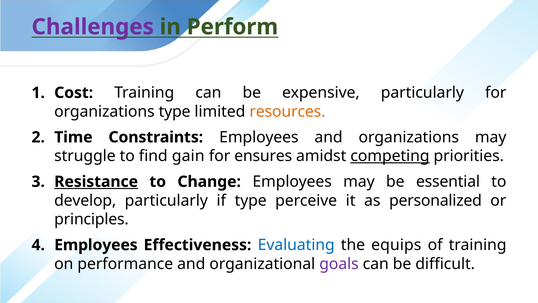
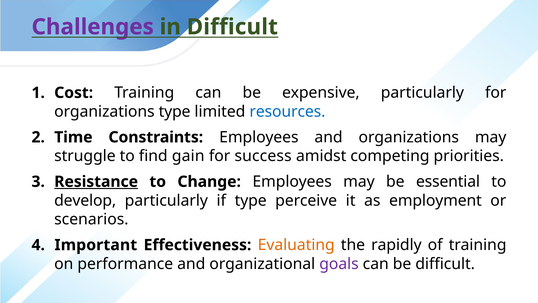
in Perform: Perform -> Difficult (232, 27)
resources colour: orange -> blue (287, 112)
ensures: ensures -> success (263, 156)
competing underline: present -> none (390, 156)
personalized: personalized -> employment (435, 200)
principles: principles -> scenarios (91, 219)
Employees: Employees -> Important (96, 245)
Evaluating colour: blue -> orange (296, 245)
equips: equips -> rapidly (396, 245)
